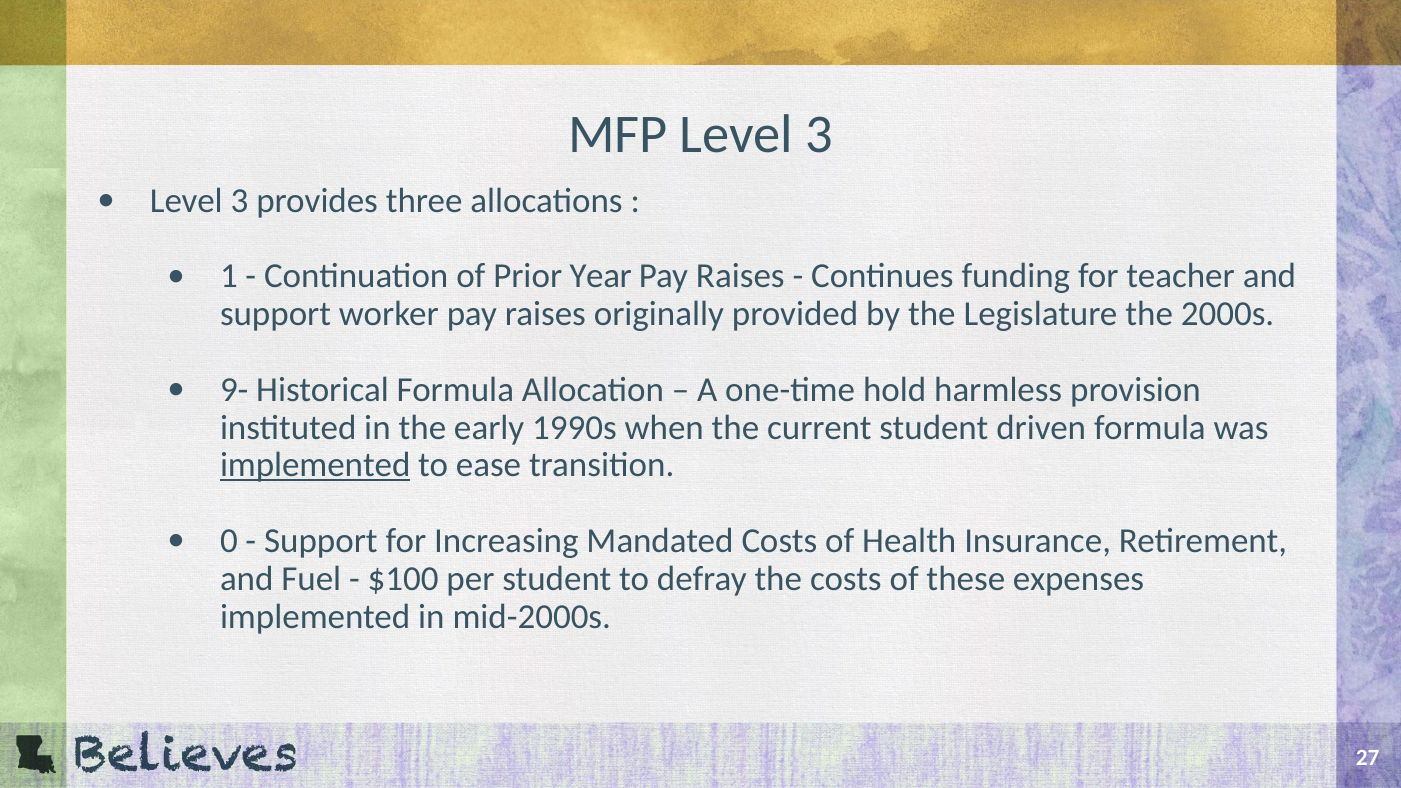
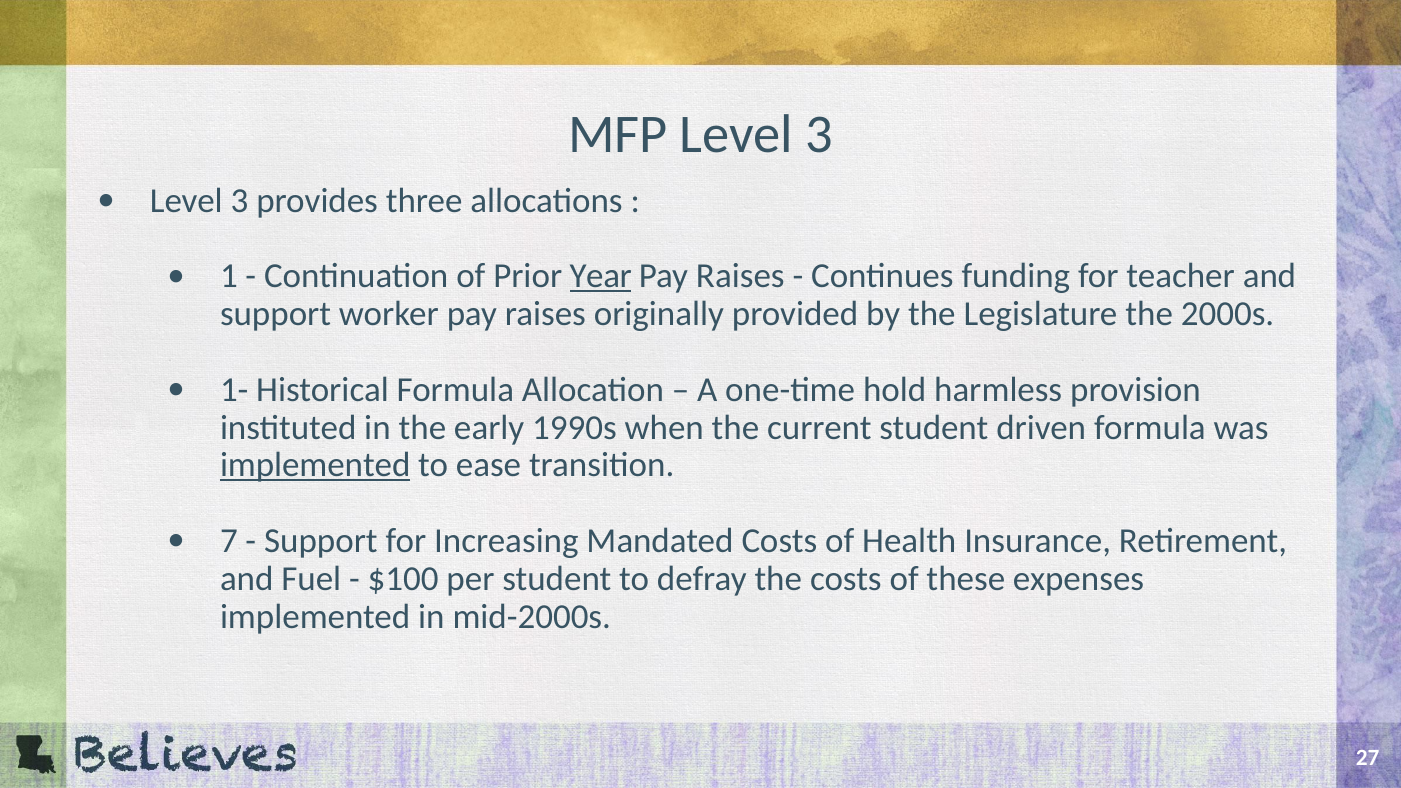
Year underline: none -> present (601, 276)
9-: 9- -> 1- (234, 390)
0: 0 -> 7 (229, 541)
